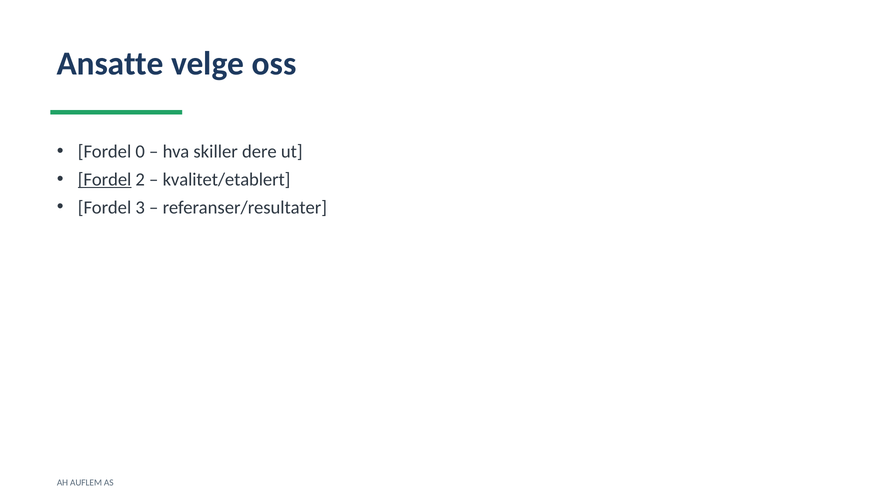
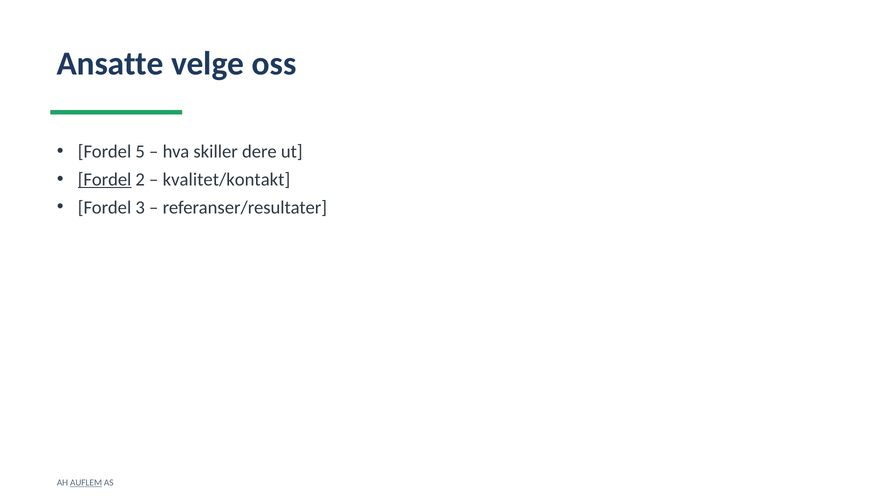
0: 0 -> 5 (140, 151)
kvalitet/etablert: kvalitet/etablert -> kvalitet/kontakt (226, 179)
AUFLEM underline: none -> present (86, 483)
